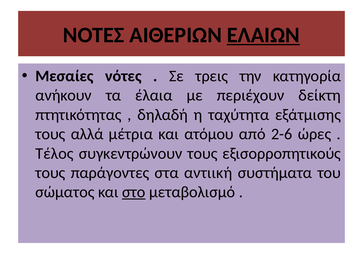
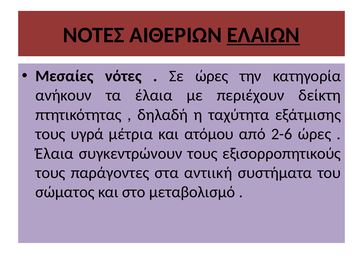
Σε τρεις: τρεις -> ώρες (212, 76)
αλλά: αλλά -> υγρά (87, 134)
Τέλος: Τέλος -> Έλαια (55, 154)
στο underline: present -> none (134, 192)
